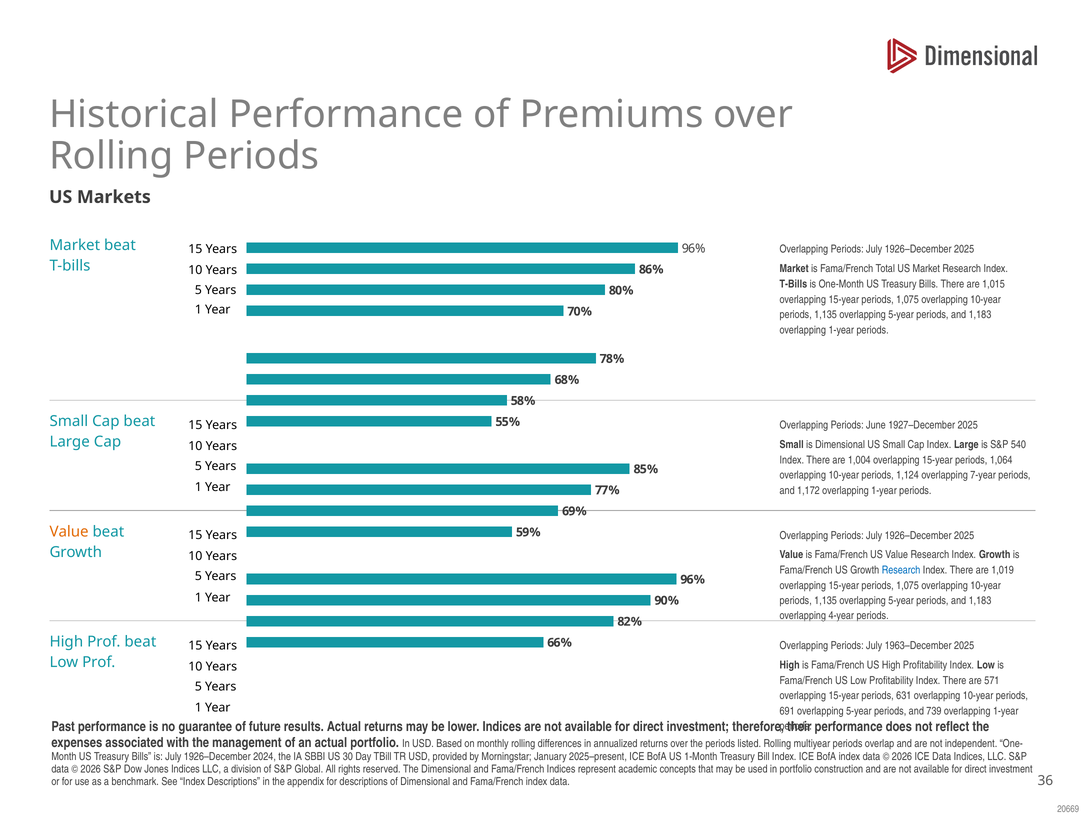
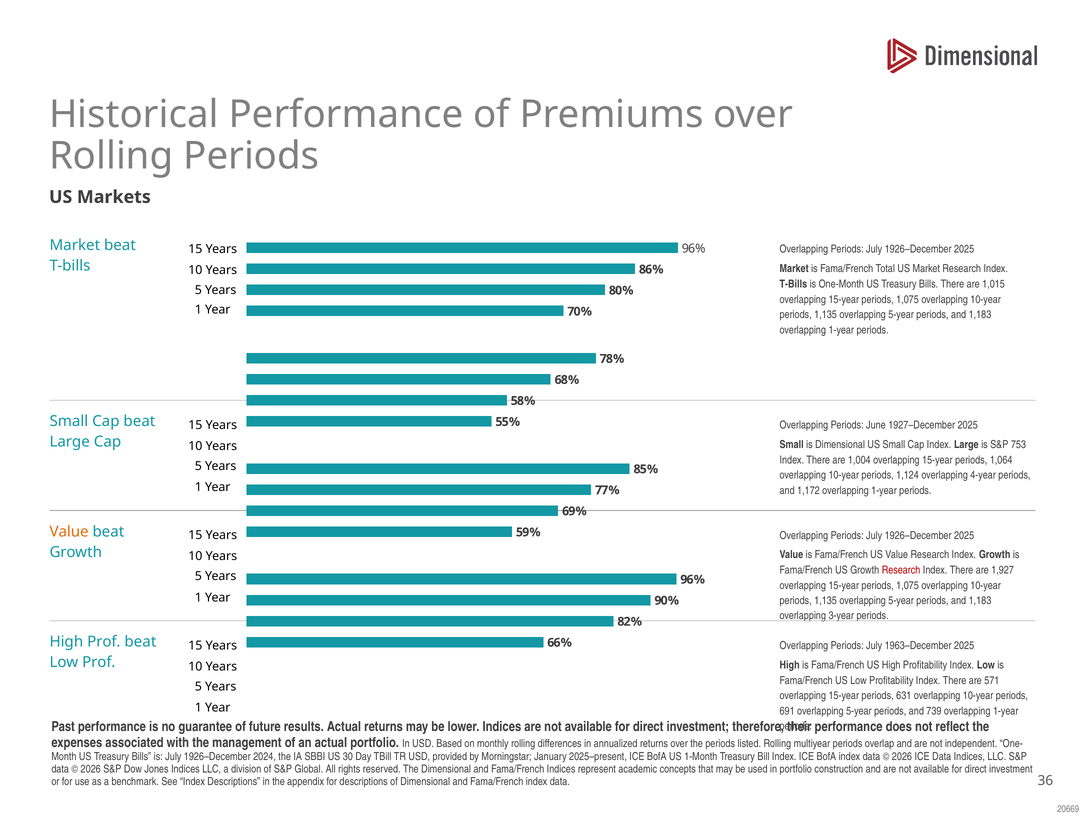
540: 540 -> 753 (1018, 444)
7-year: 7-year -> 4-year (983, 475)
Research colour: blue -> red (901, 570)
1,019: 1,019 -> 1,927 (1003, 570)
4-year: 4-year -> 3-year (841, 616)
